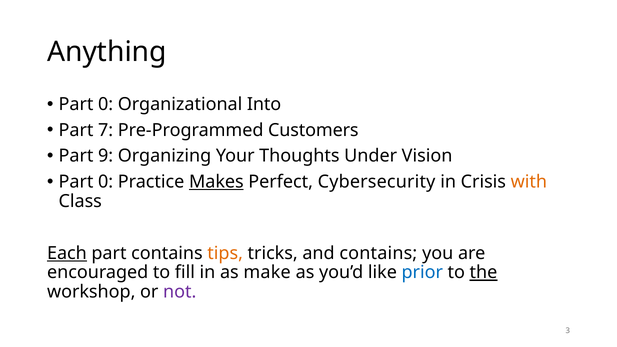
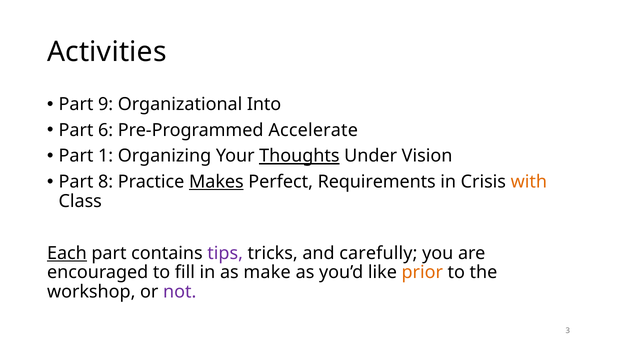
Anything: Anything -> Activities (107, 52)
0: 0 -> 9 (106, 104)
7: 7 -> 6 (106, 130)
Customers: Customers -> Accelerate (313, 130)
9: 9 -> 1 (106, 156)
Thoughts underline: none -> present (299, 156)
0: 0 -> 8 (106, 182)
Cybersecurity: Cybersecurity -> Requirements (377, 182)
tips colour: orange -> purple (225, 253)
and contains: contains -> carefully (378, 253)
prior colour: blue -> orange (422, 273)
the underline: present -> none (483, 273)
